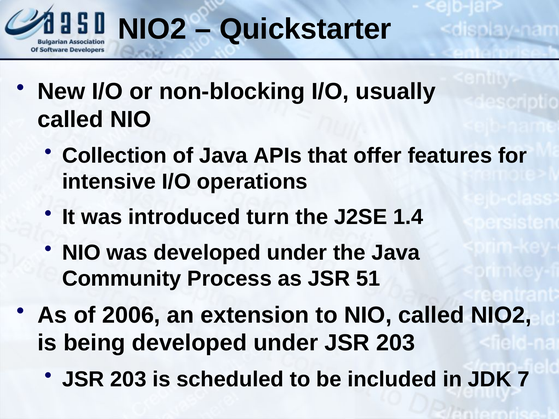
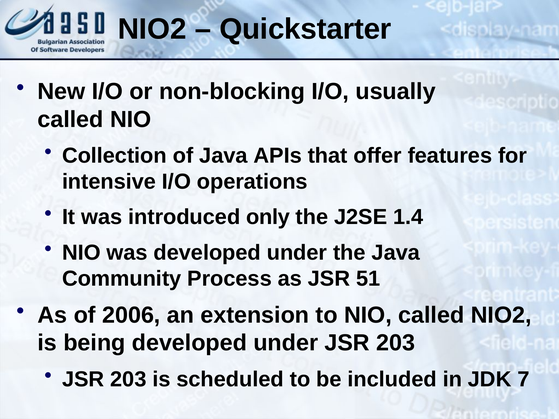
turn: turn -> only (268, 217)
